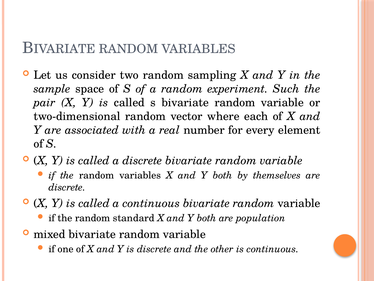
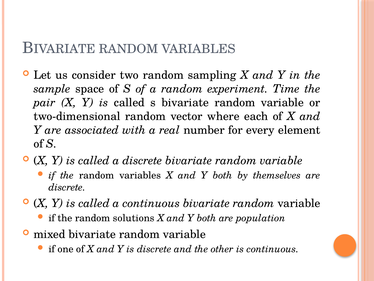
Such: Such -> Time (286, 89)
standard: standard -> solutions (134, 218)
